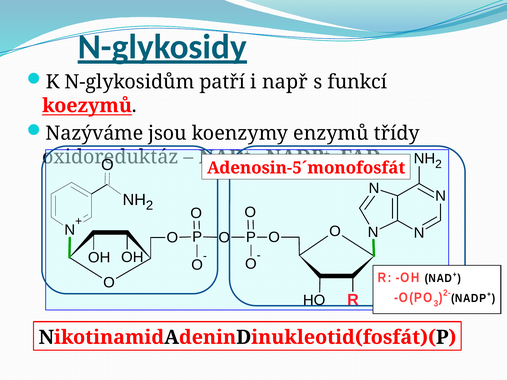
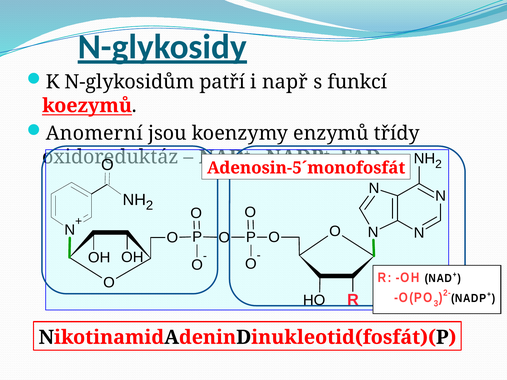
Nazýváme: Nazýváme -> Anomerní (94, 133)
